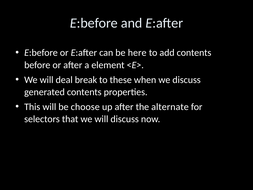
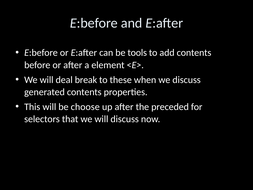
here: here -> tools (137, 53)
alternate: alternate -> preceded (170, 107)
